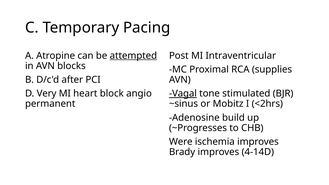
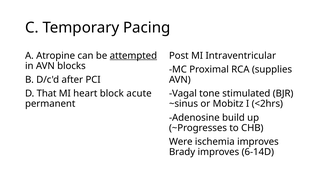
Very: Very -> That (47, 94)
angio: angio -> acute (139, 94)
Vagal underline: present -> none (183, 94)
4-14D: 4-14D -> 6-14D (258, 152)
